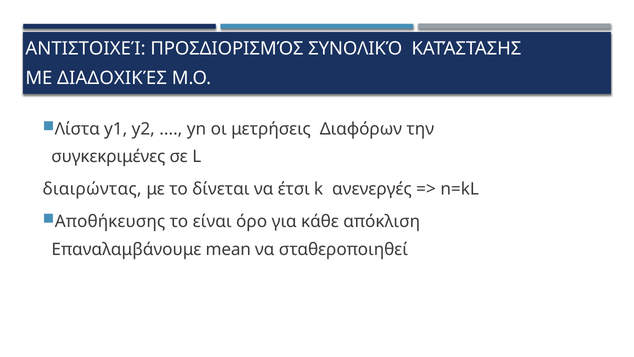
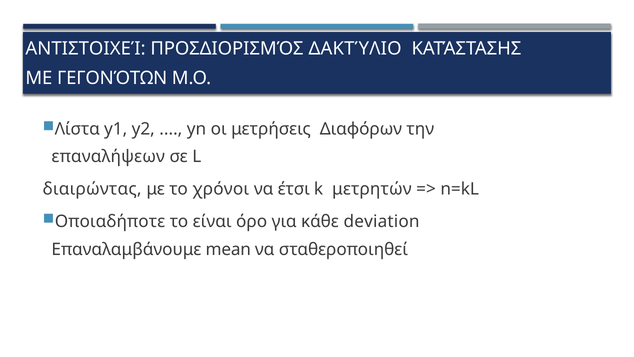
ΣΥΝΟΛΙΚΌ: ΣΥΝΟΛΙΚΌ -> ΔΑΚΤΎΛΙΟ (355, 49)
ΔΙΑΔΟΧΙΚΈΣ: ΔΙΑΔΟΧΙΚΈΣ -> ΓΕΓΟΝΌΤΩΝ (112, 78)
συγκεκριμένες: συγκεκριμένες -> επαναλήψεων (108, 157)
δίνεται: δίνεται -> χρόνοι (221, 189)
ανενεργές: ανενεργές -> μετρητών (372, 189)
Αποθήκευσης: Αποθήκευσης -> Οποιαδήποτε (110, 221)
απόκλιση: απόκλιση -> deviation (382, 221)
